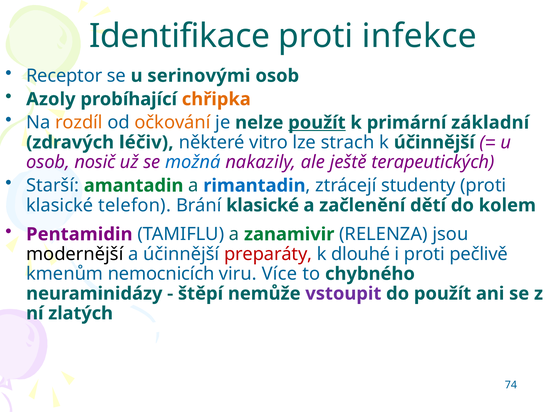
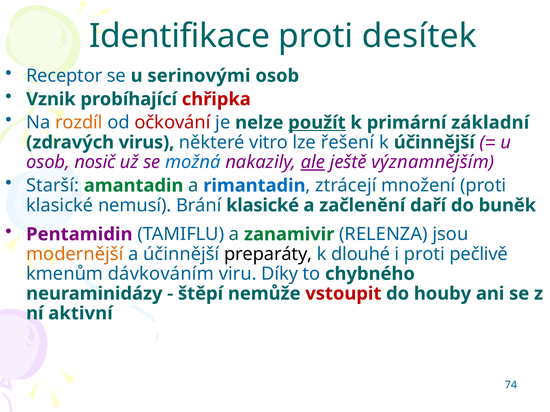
infekce: infekce -> desítek (419, 36)
Azoly: Azoly -> Vznik (51, 99)
chřipka colour: orange -> red (216, 99)
očkování colour: orange -> red (173, 123)
léčiv: léčiv -> virus (146, 143)
strach: strach -> řešení (348, 143)
ale underline: none -> present (313, 162)
terapeutických: terapeutických -> významnějším (433, 162)
studenty: studenty -> množení (418, 186)
telefon: telefon -> nemusí (135, 206)
dětí: dětí -> daří (428, 206)
kolem: kolem -> buněk (507, 206)
modernější colour: black -> orange (75, 254)
preparáty colour: red -> black (268, 254)
nemocnicích: nemocnicích -> dávkováním (161, 274)
Více: Více -> Díky (280, 274)
vstoupit colour: purple -> red (343, 294)
do použít: použít -> houby (443, 294)
zlatých: zlatých -> aktivní (80, 314)
